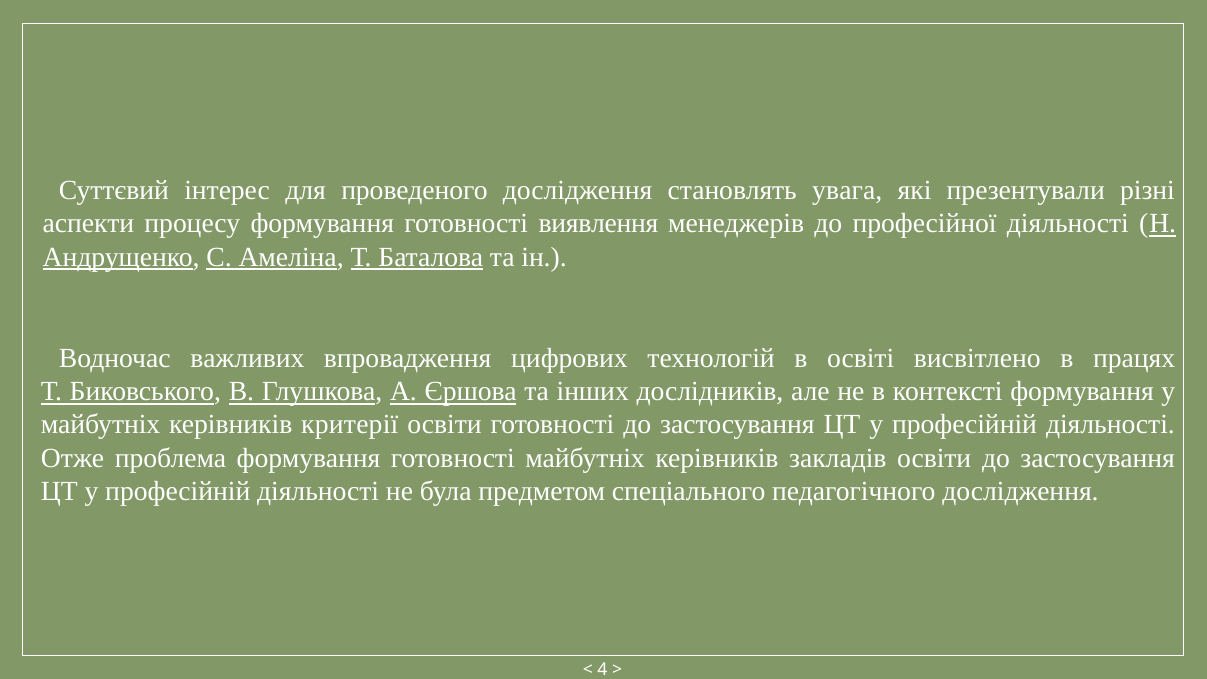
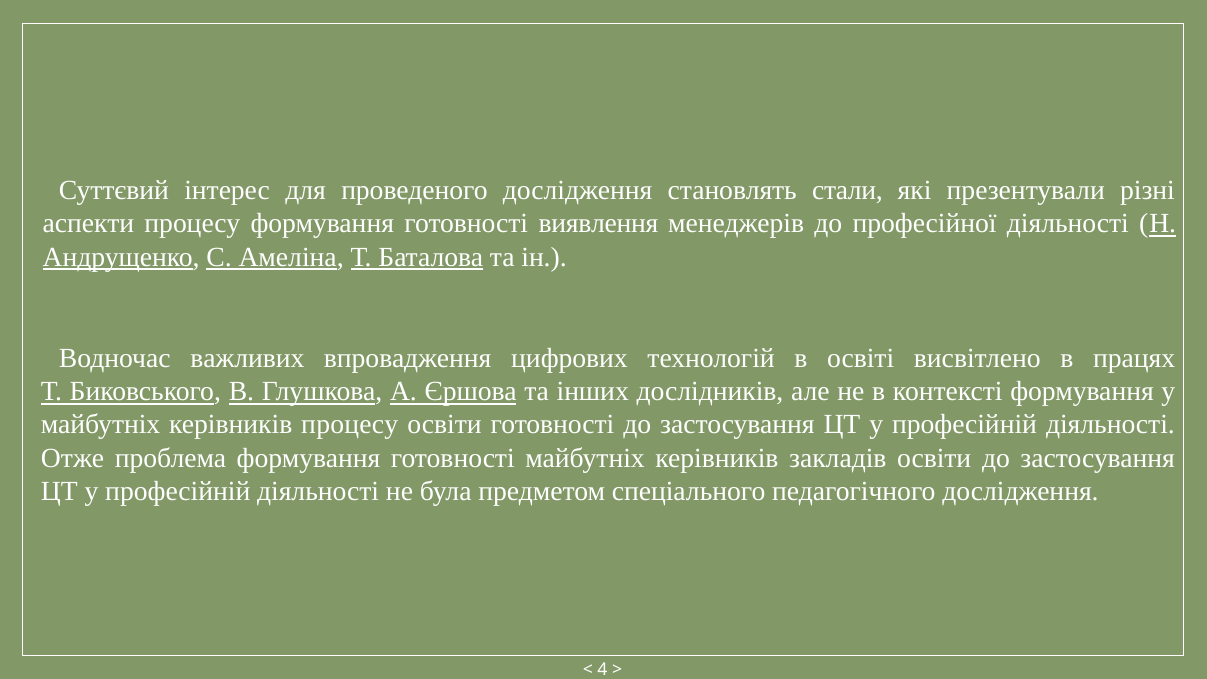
увага: увага -> стали (847, 191)
керівників критерії: критерії -> процесу (350, 425)
